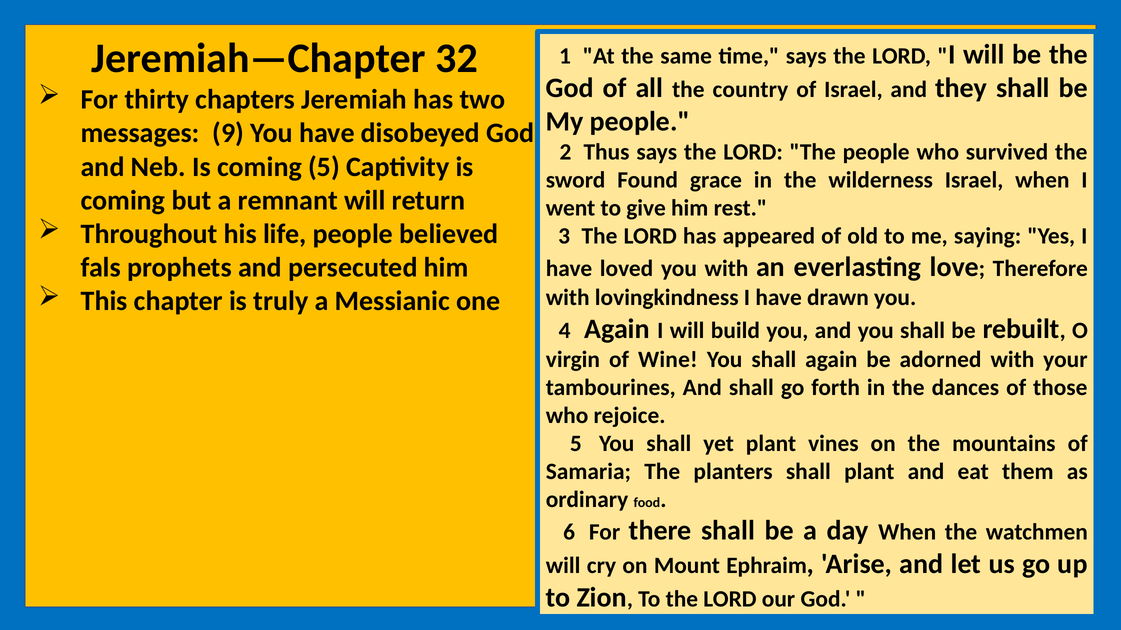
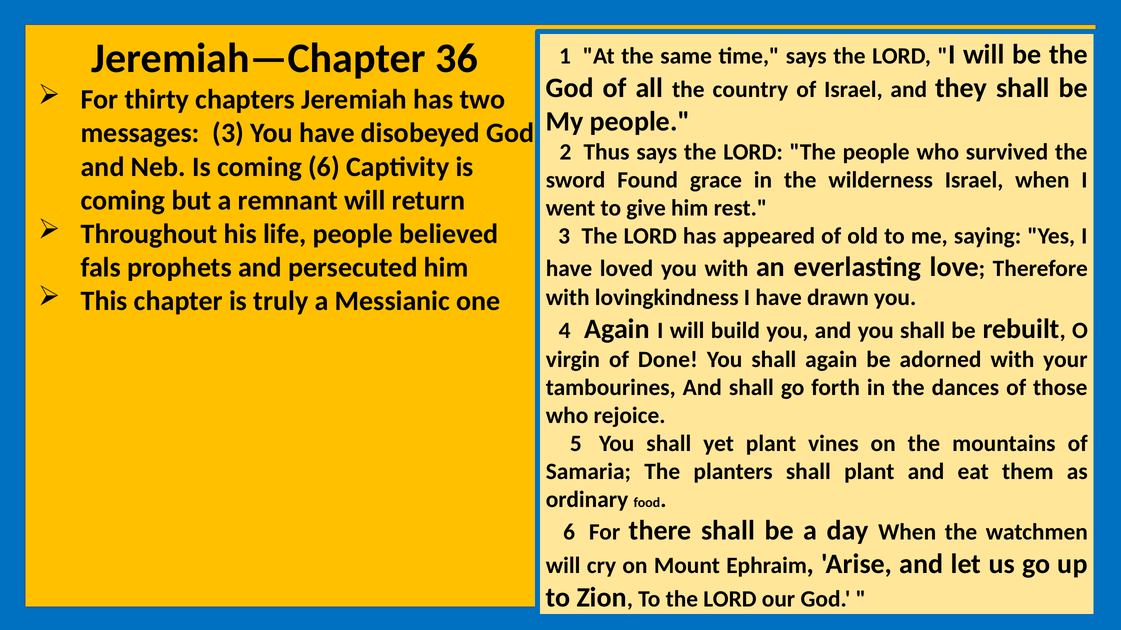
32: 32 -> 36 (457, 59)
messages 9: 9 -> 3 (228, 133)
coming 5: 5 -> 6 (324, 167)
Wine: Wine -> Done (668, 360)
